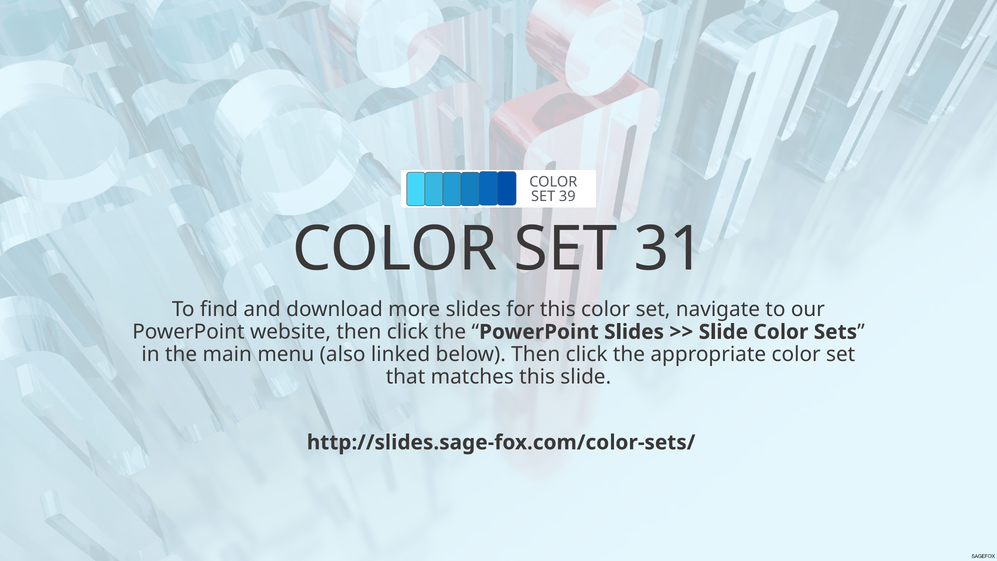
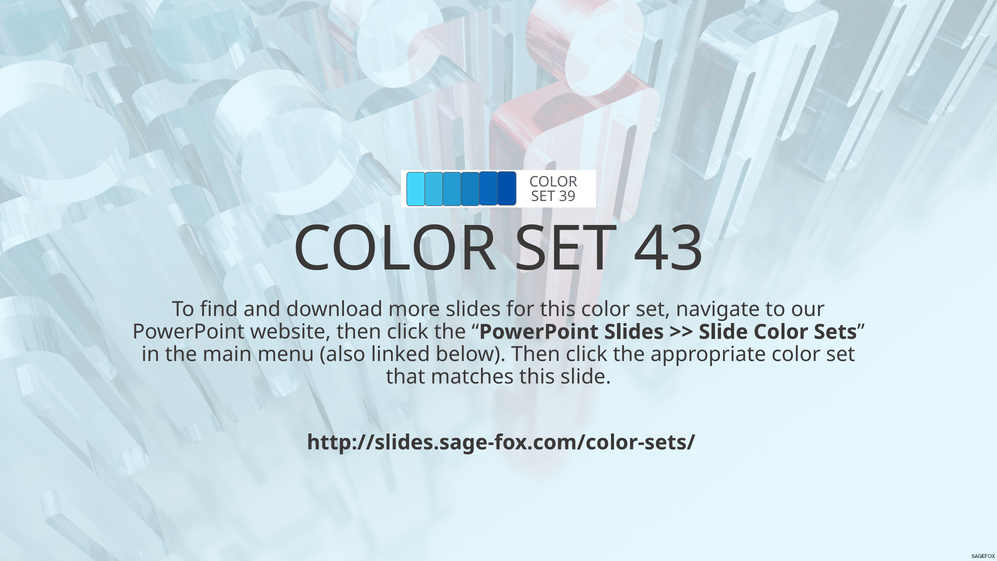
31: 31 -> 43 (669, 249)
